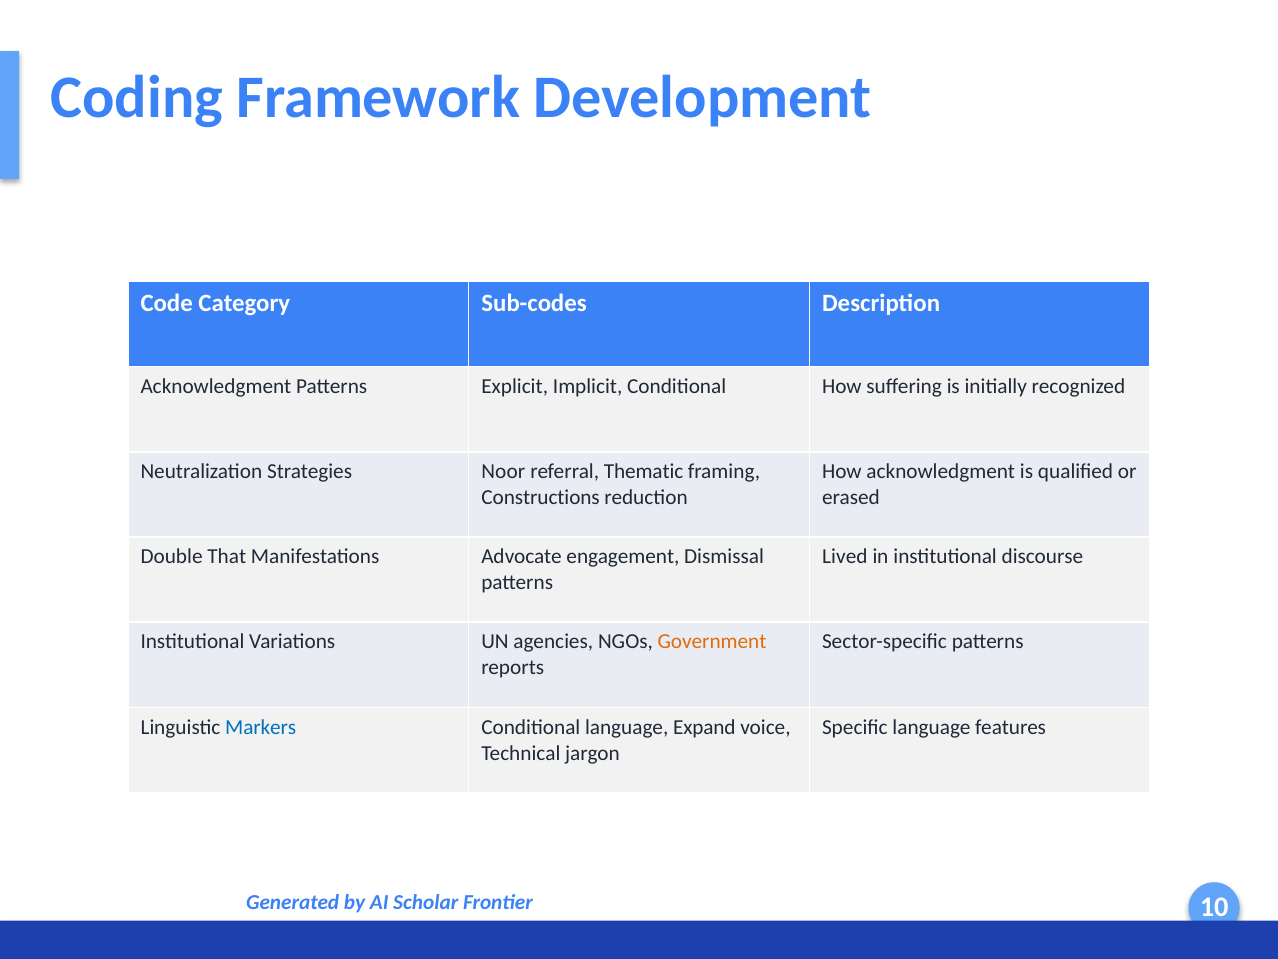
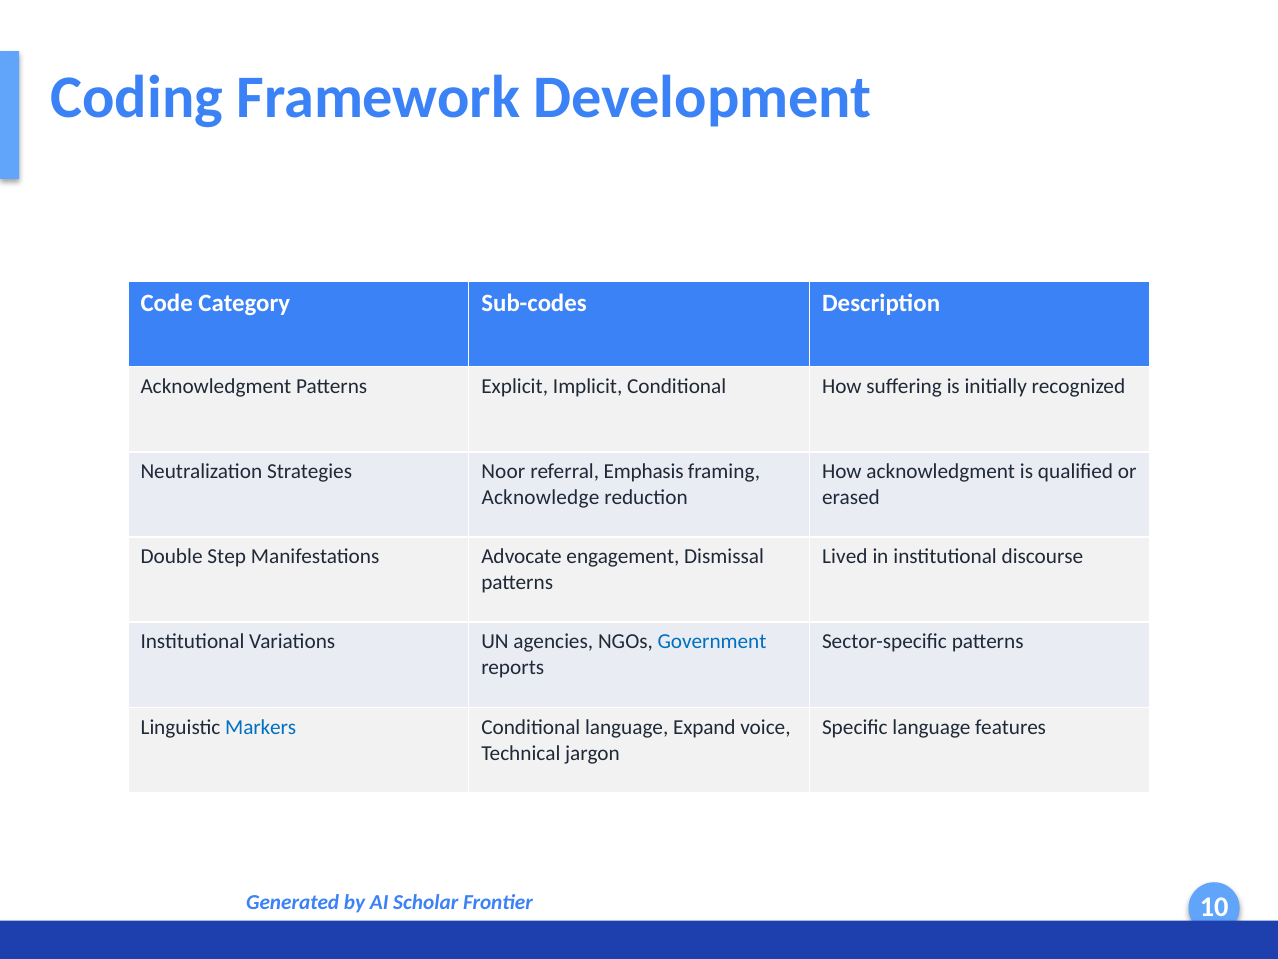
Thematic: Thematic -> Emphasis (644, 471)
Constructions: Constructions -> Acknowledge (540, 497)
That: That -> Step (227, 556)
Government colour: orange -> blue (712, 641)
